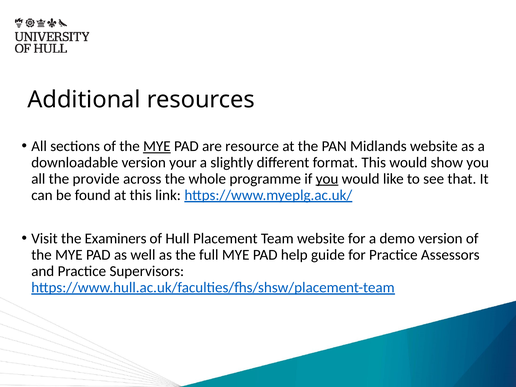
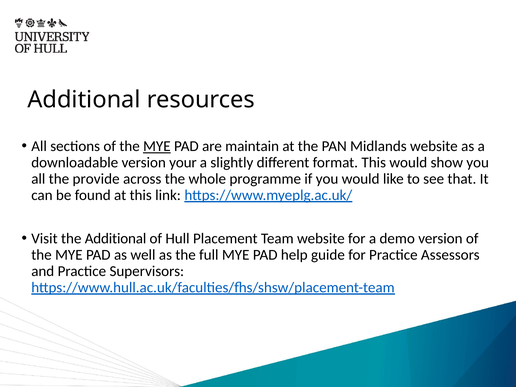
resource: resource -> maintain (252, 146)
you underline: present -> none (327, 179)
the Examiners: Examiners -> Additional (116, 239)
